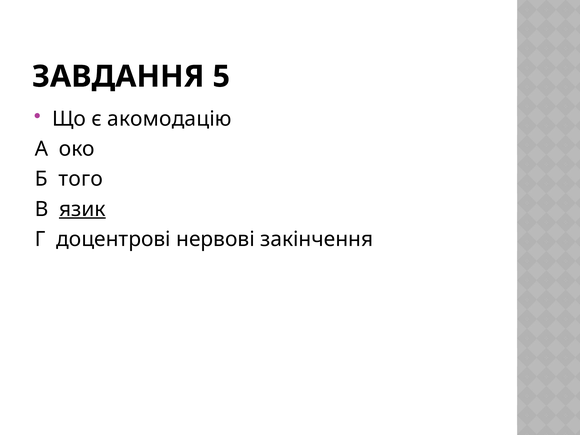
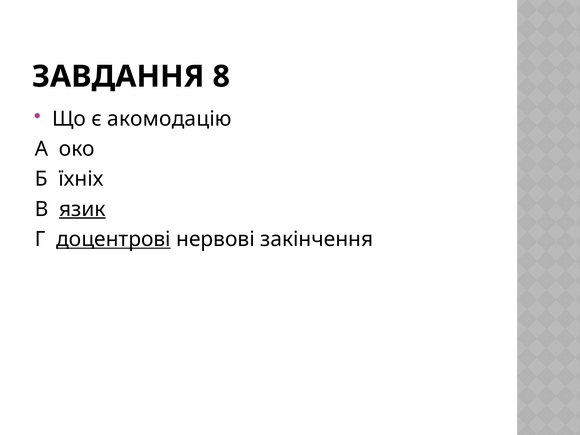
5: 5 -> 8 (221, 77)
того: того -> їхніх (81, 179)
доцентрові underline: none -> present (113, 239)
